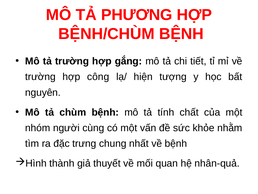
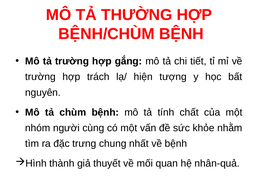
PHƯƠNG: PHƯƠNG -> THƯỜNG (137, 15)
công: công -> trách (98, 77)
